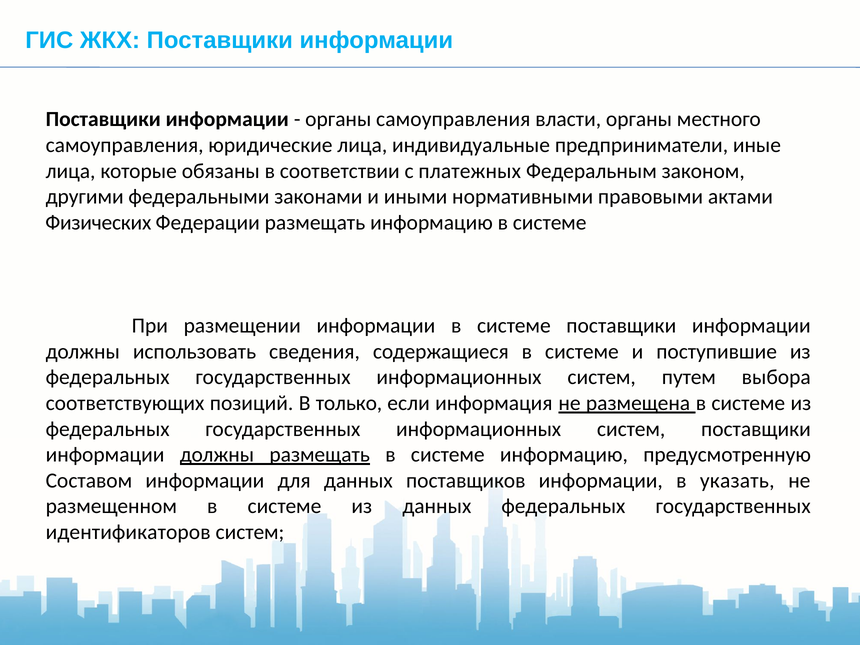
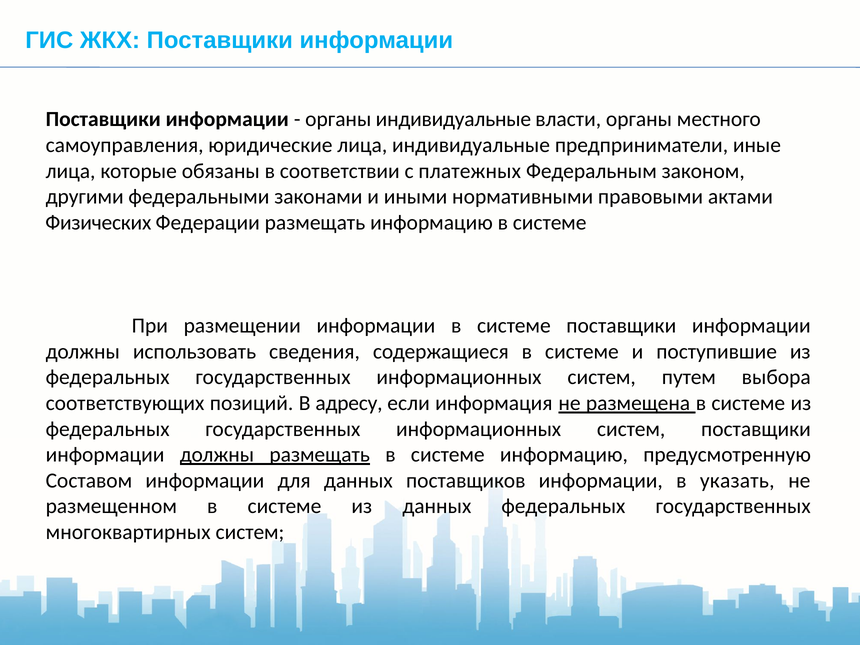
органы самоуправления: самоуправления -> индивидуальные (453, 119)
только: только -> адресу (349, 403)
идентификаторов: идентификаторов -> многоквартирных (128, 532)
